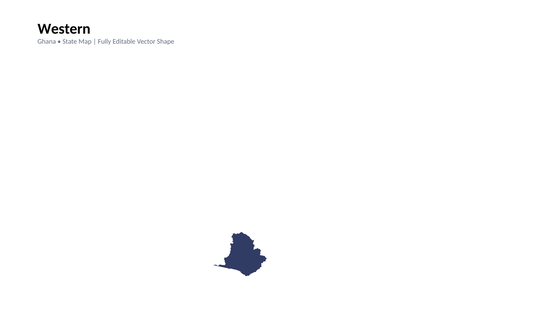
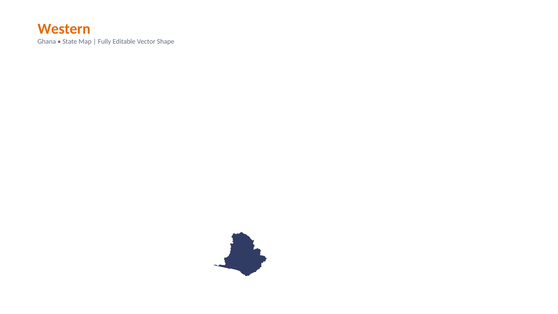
Western colour: black -> orange (64, 29)
